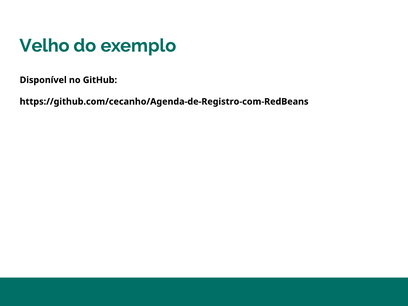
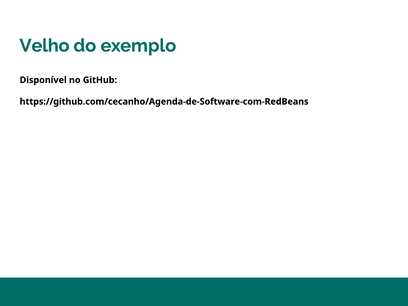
https://github.com/cecanho/Agenda-de-Registro-com-RedBeans: https://github.com/cecanho/Agenda-de-Registro-com-RedBeans -> https://github.com/cecanho/Agenda-de-Software-com-RedBeans (164, 102)
